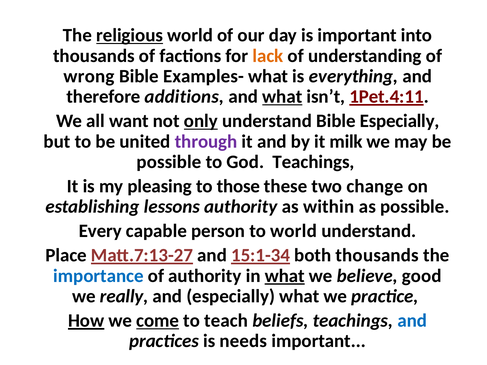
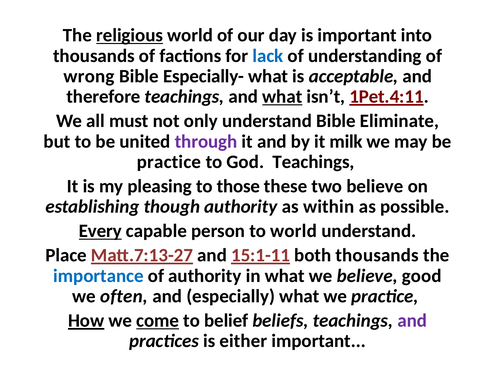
lack colour: orange -> blue (268, 56)
Examples-: Examples- -> Especially- (204, 76)
everything: everything -> acceptable (354, 76)
therefore additions: additions -> teachings (184, 97)
want: want -> must (129, 121)
only underline: present -> none (201, 121)
Bible Especially: Especially -> Eliminate (400, 121)
possible: possible -> practice (169, 162)
two change: change -> believe (375, 186)
lessons: lessons -> though (172, 207)
Every underline: none -> present (100, 231)
15:1-34: 15:1-34 -> 15:1-11 (261, 256)
what underline: present -> none (285, 276)
really: really -> often (124, 296)
teach: teach -> belief (226, 321)
and colour: blue -> purple (412, 321)
needs: needs -> either (243, 341)
